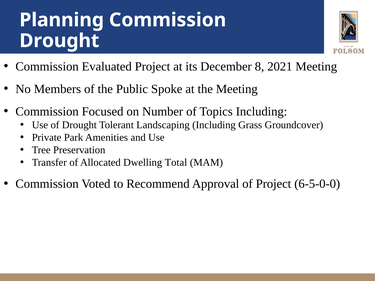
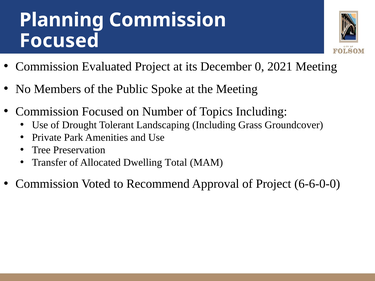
Drought: Drought -> Focused (59, 41)
8: 8 -> 0 (260, 67)
6-5-0-0: 6-5-0-0 -> 6-6-0-0 (317, 184)
